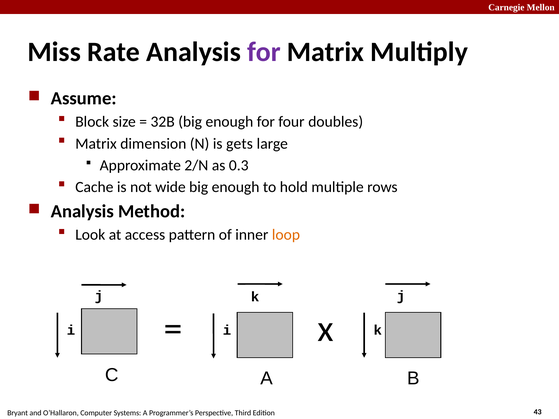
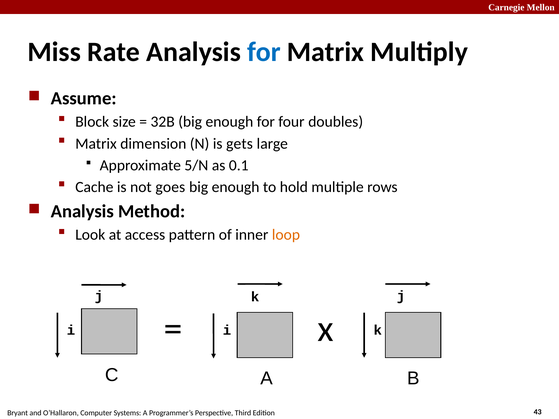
for colour: purple -> blue (264, 52)
2/N: 2/N -> 5/N (196, 165)
0.3: 0.3 -> 0.1 (239, 165)
wide: wide -> goes (170, 187)
